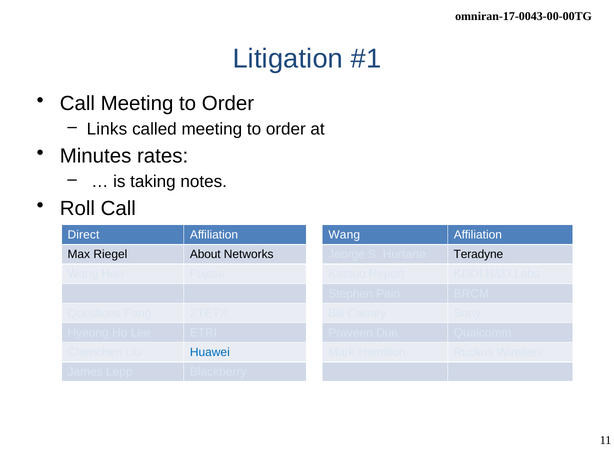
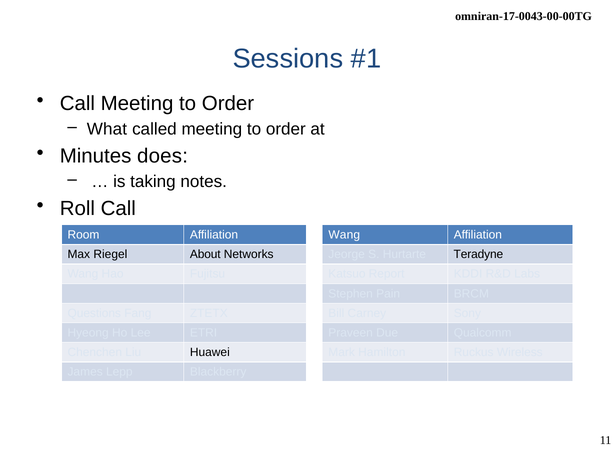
Litigation: Litigation -> Sessions (288, 59)
Links: Links -> What (107, 129)
rates: rates -> does (163, 156)
Direct: Direct -> Room (83, 235)
Huawei colour: blue -> black (210, 353)
